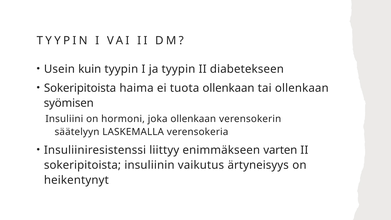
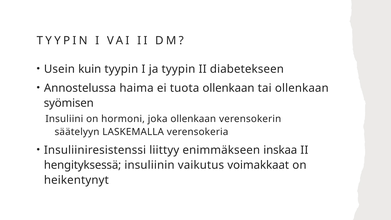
Sokeripitoista: Sokeripitoista -> Annostelussa (80, 88)
varten: varten -> inskaa (280, 150)
sokeripitoista: sokeripitoista -> hengityksessä (83, 165)
ärtyneisyys: ärtyneisyys -> voimakkaat (258, 165)
